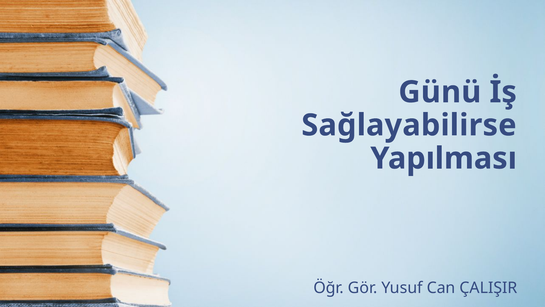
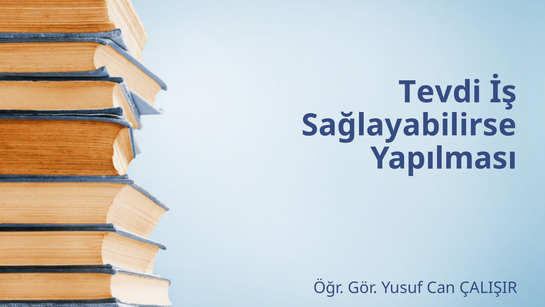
Günü: Günü -> Tevdi (440, 92)
